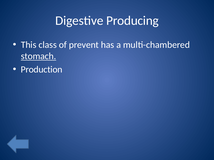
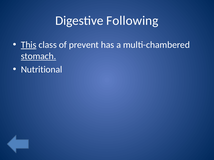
Producing: Producing -> Following (132, 21)
This underline: none -> present (29, 45)
Production: Production -> Nutritional (42, 70)
